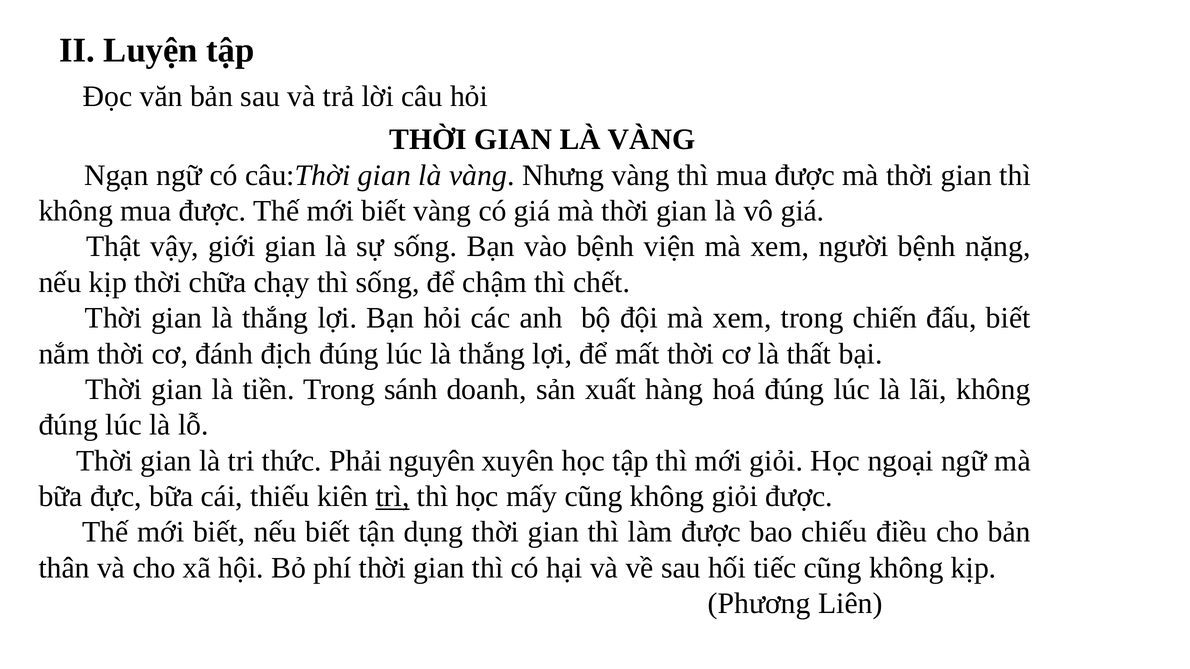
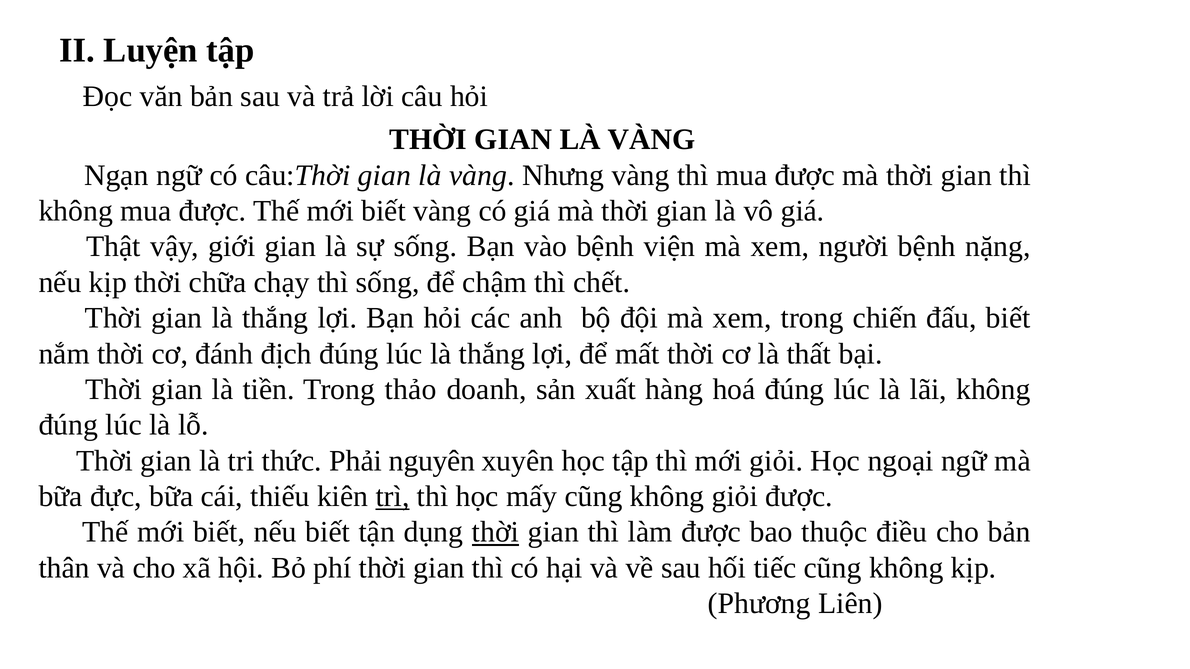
sánh: sánh -> thảo (411, 390)
thời underline: none -> present (495, 532)
chiếu: chiếu -> thuộc (834, 532)
